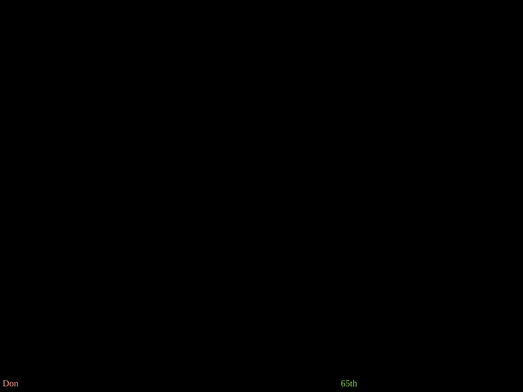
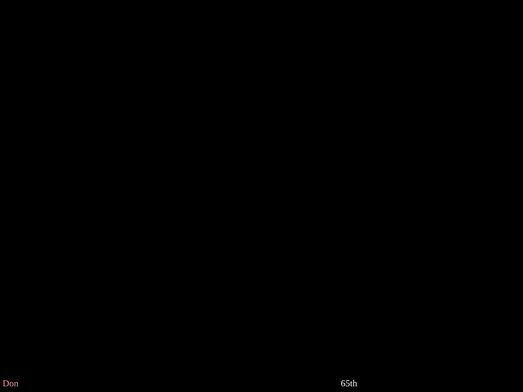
65th colour: light green -> white (349, 384)
